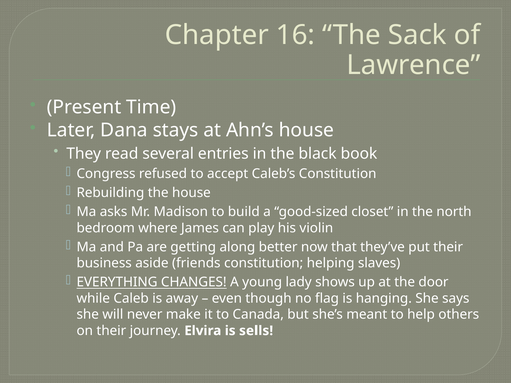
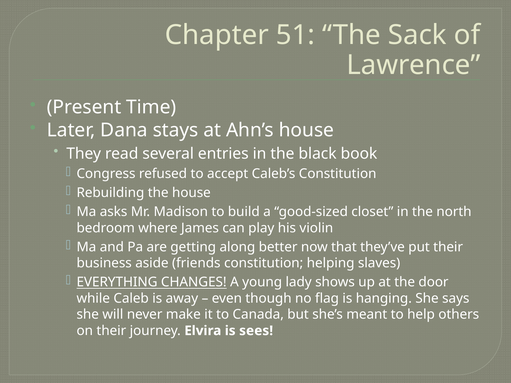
16: 16 -> 51 (296, 35)
sells: sells -> sees (256, 331)
